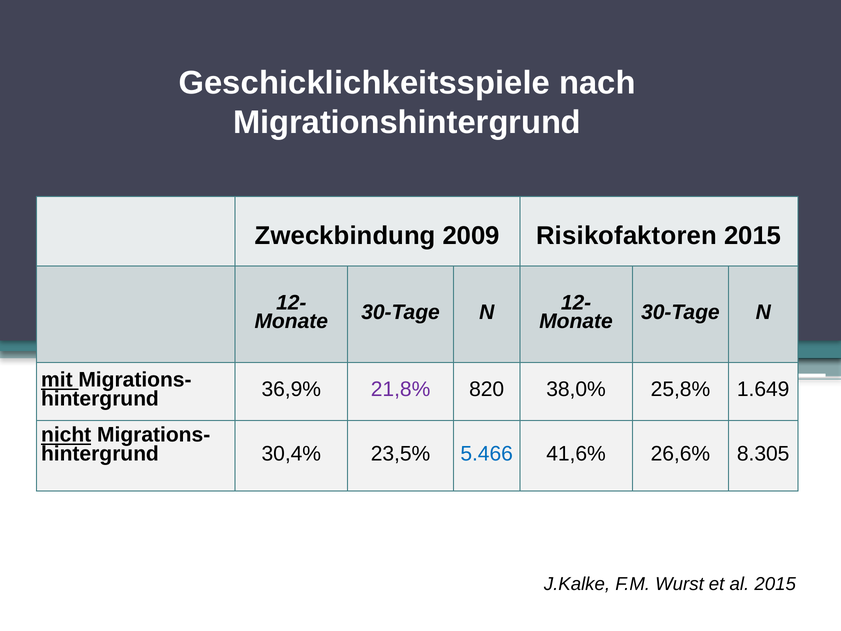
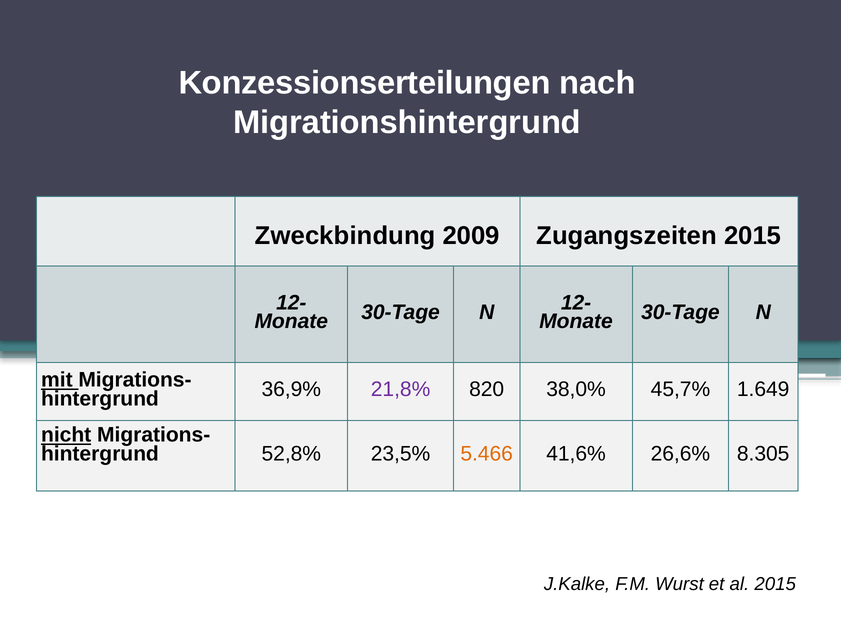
Geschicklichkeitsspiele: Geschicklichkeitsspiele -> Konzessionserteilungen (365, 83)
Risikofaktoren: Risikofaktoren -> Zugangszeiten (627, 236)
25,8%: 25,8% -> 45,7% (680, 389)
30,4%: 30,4% -> 52,8% (291, 453)
5.466 colour: blue -> orange (487, 453)
